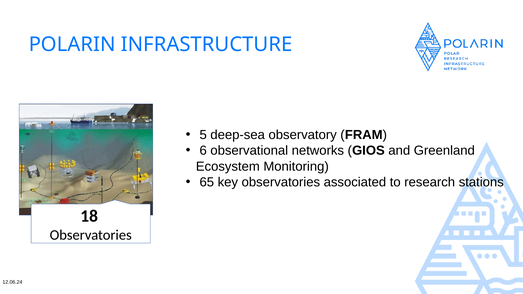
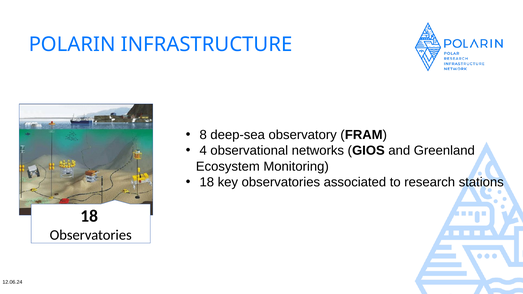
5: 5 -> 8 (203, 135)
6: 6 -> 4 (203, 151)
65: 65 -> 18 (207, 182)
